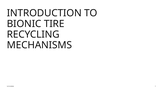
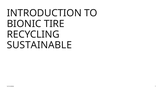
MECHANISMS: MECHANISMS -> SUSTAINABLE (39, 45)
